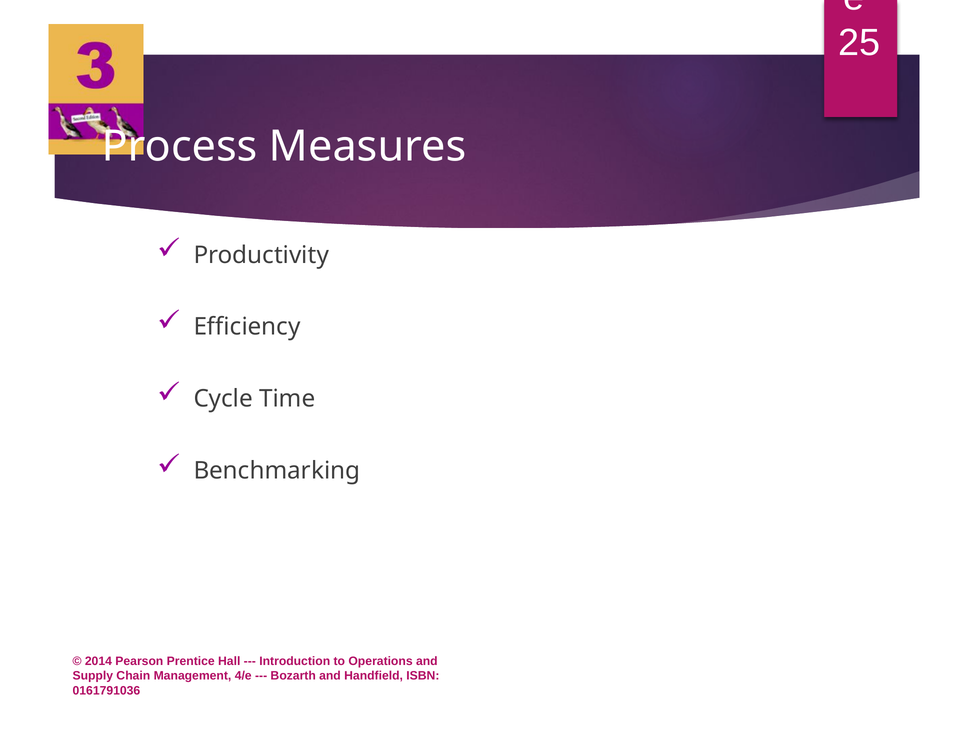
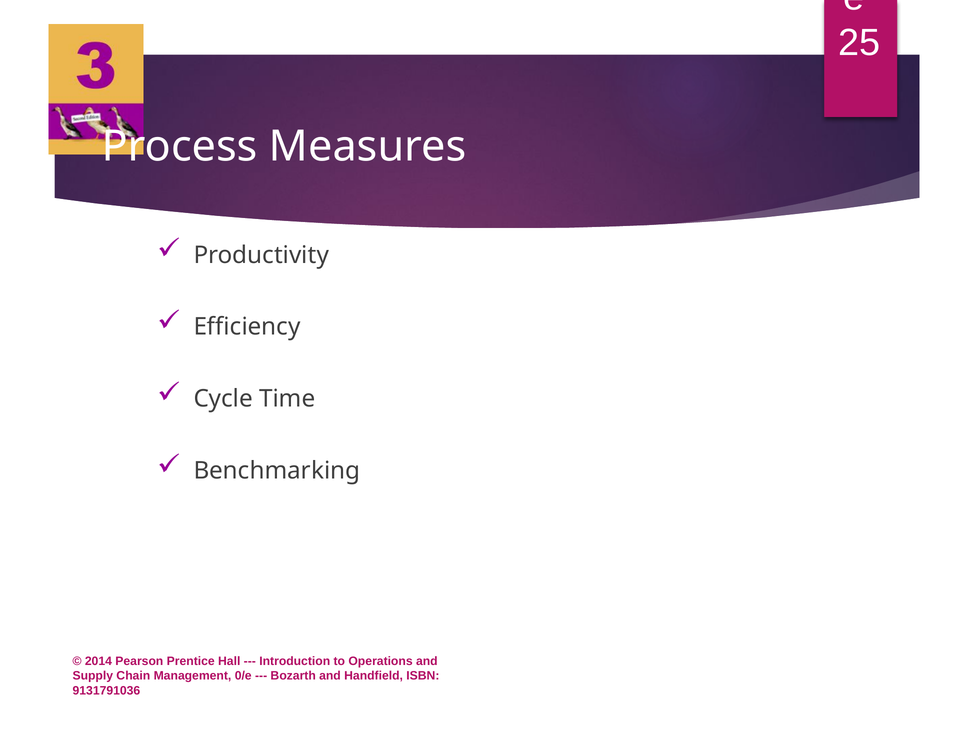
4/e: 4/e -> 0/e (243, 676)
0161791036: 0161791036 -> 9131791036 (106, 690)
